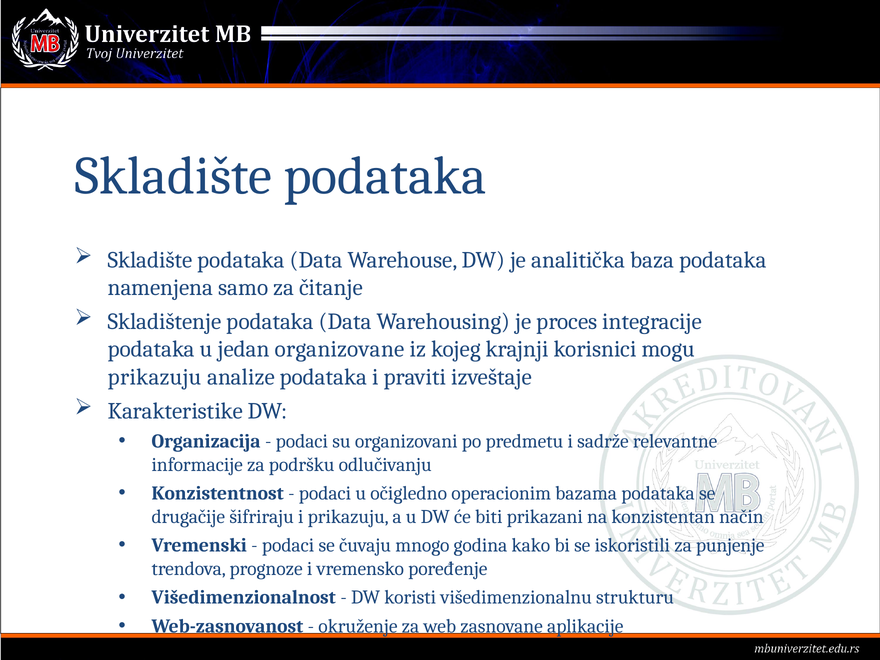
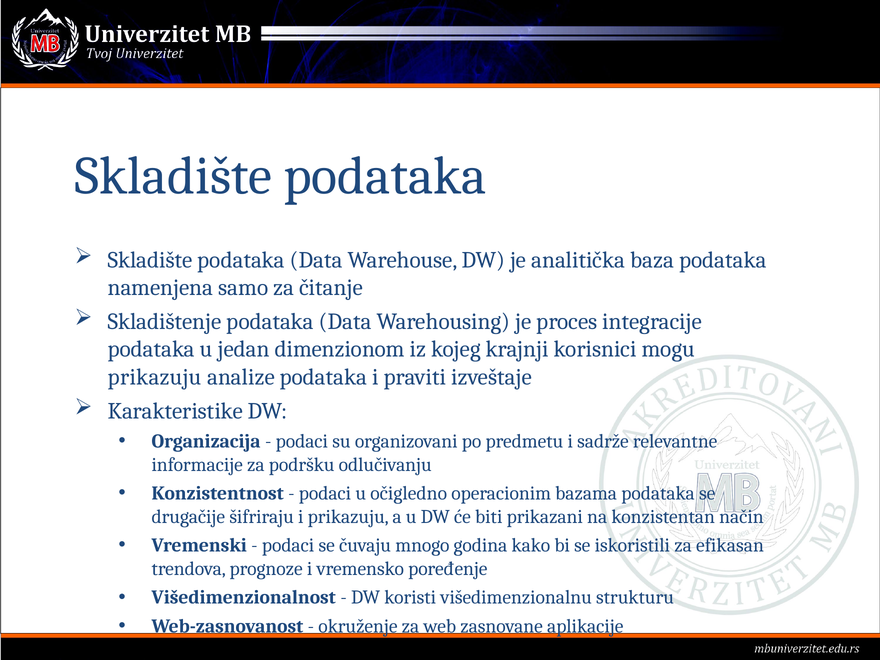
organizovane: organizovane -> dimenzionom (340, 349)
punjenje: punjenje -> efikasan (730, 545)
